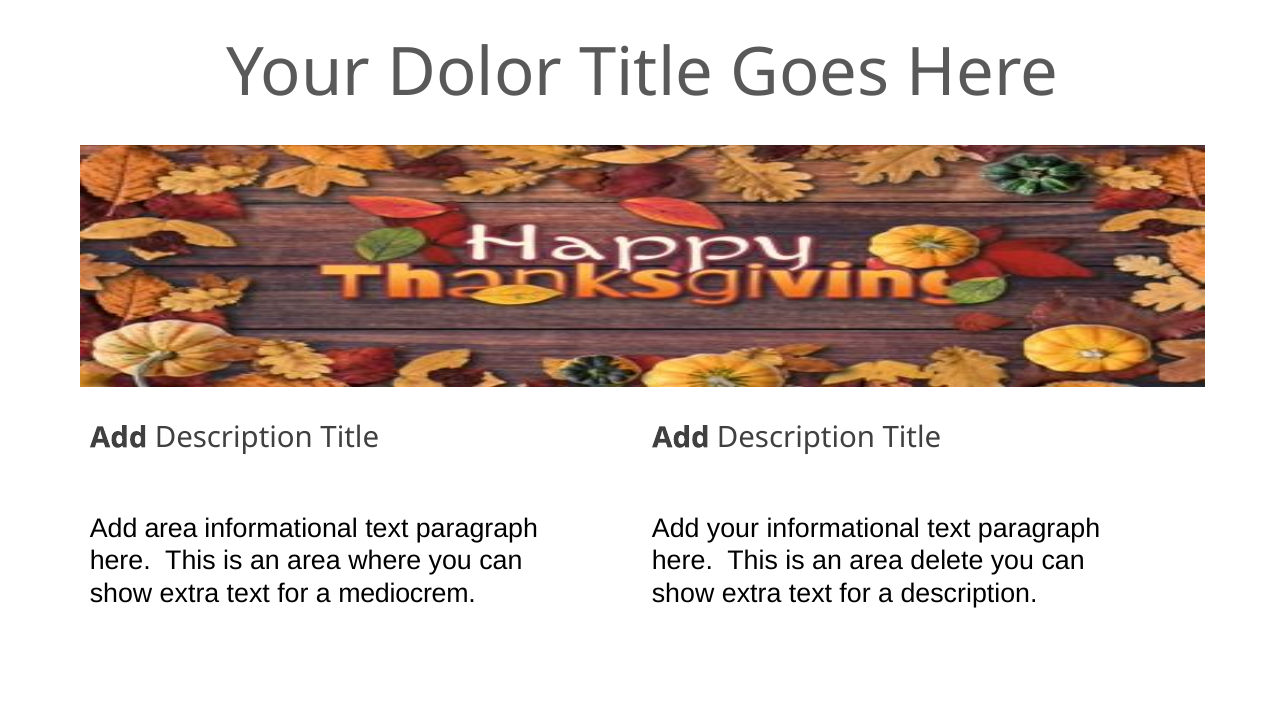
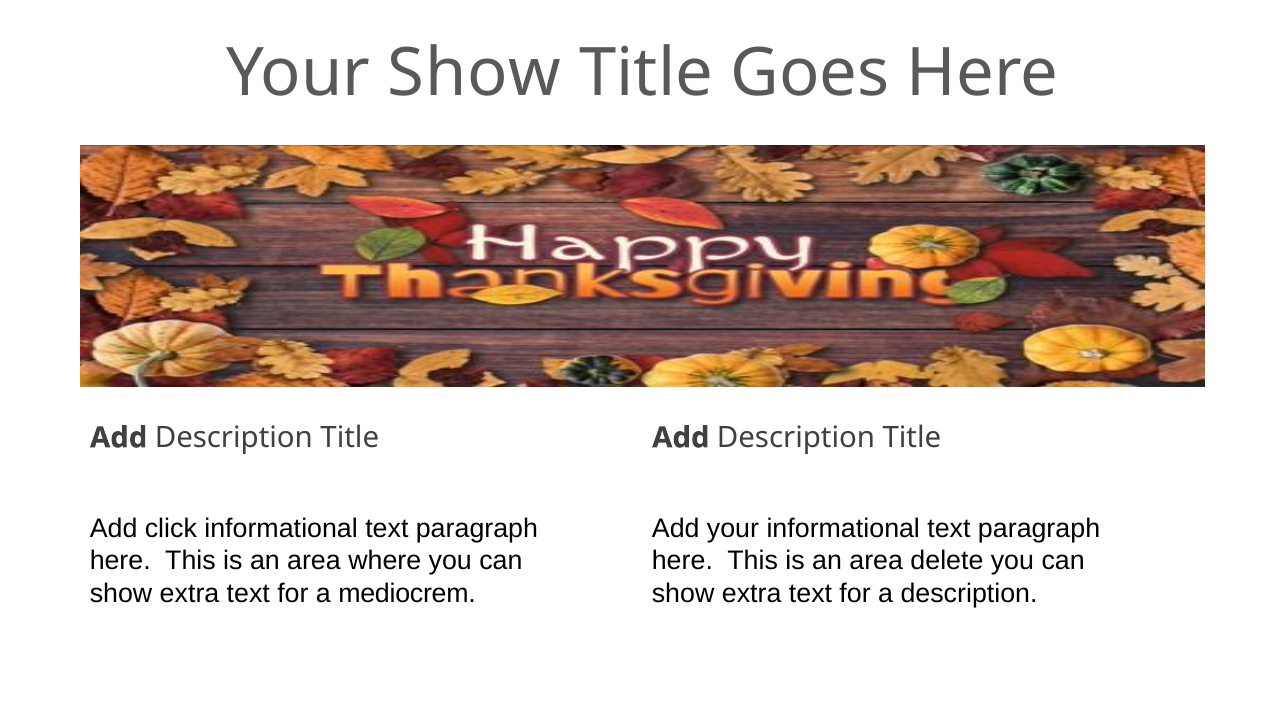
Your Dolor: Dolor -> Show (475, 74)
Add area: area -> click (171, 529)
